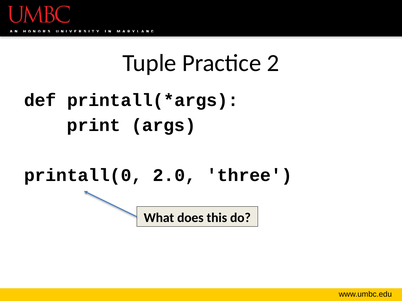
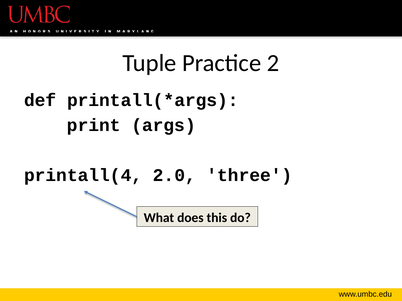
printall(0: printall(0 -> printall(4 (83, 176)
